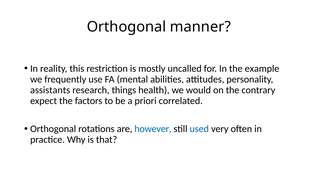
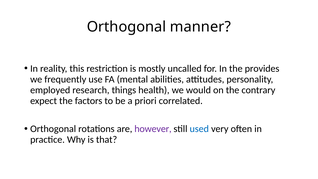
example: example -> provides (262, 69)
assistants: assistants -> employed (50, 90)
however colour: blue -> purple (153, 129)
